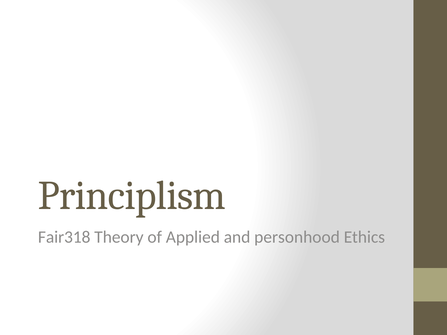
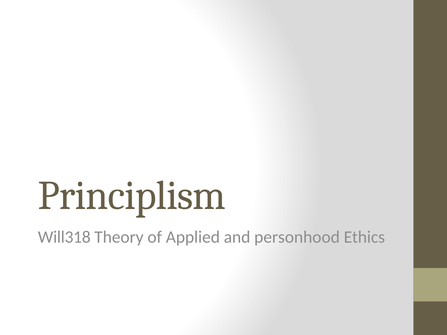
Fair318: Fair318 -> Will318 (64, 237)
